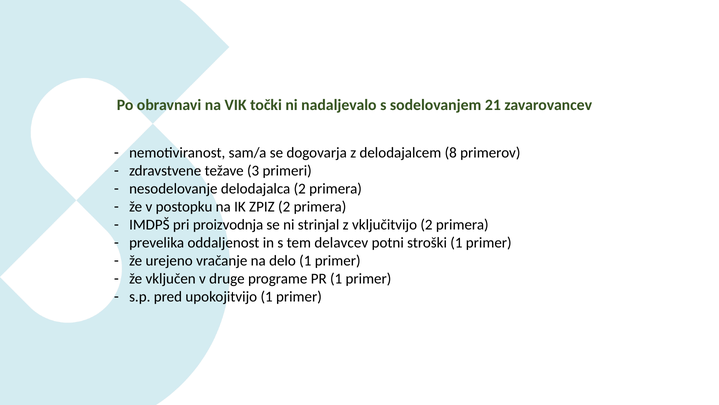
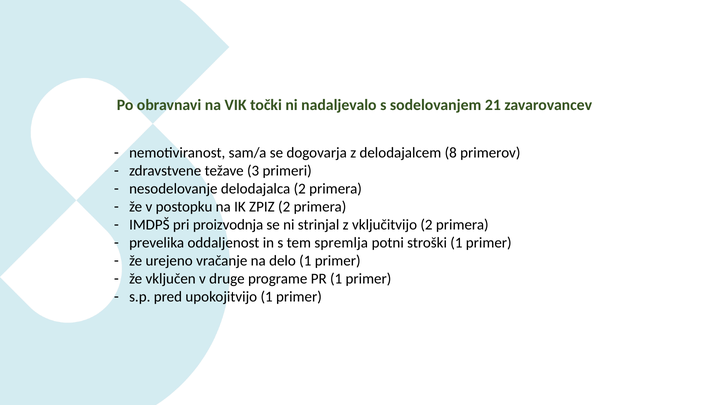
delavcev: delavcev -> spremlja (341, 243)
